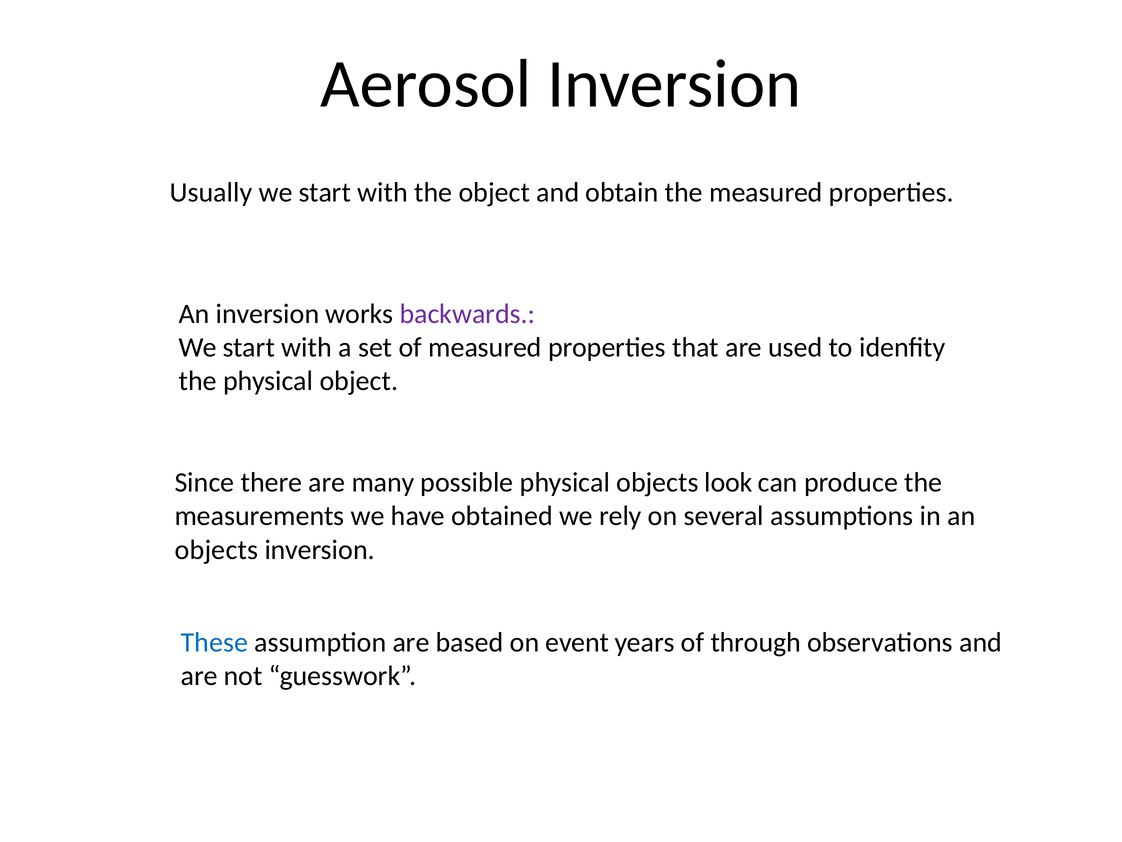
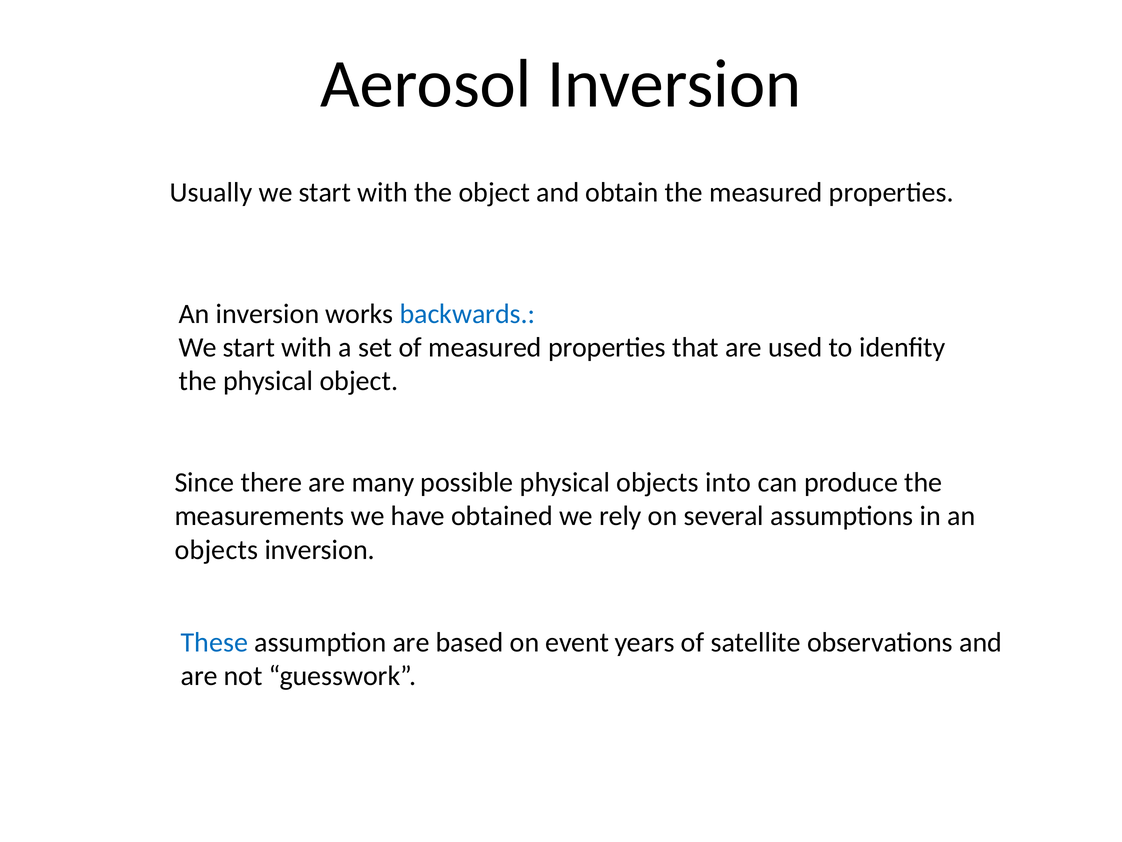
backwards colour: purple -> blue (467, 314)
look: look -> into (728, 482)
through: through -> satellite (756, 642)
